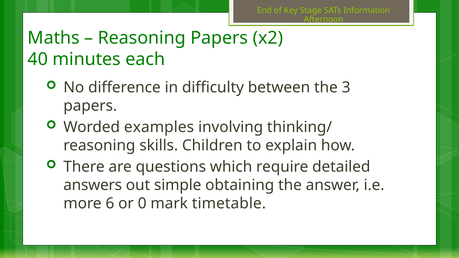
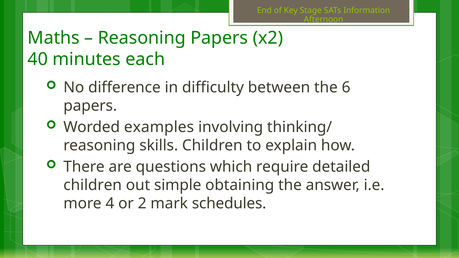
3: 3 -> 6 (346, 87)
answers: answers -> children (93, 185)
6: 6 -> 4 (110, 204)
0: 0 -> 2 (142, 204)
timetable: timetable -> schedules (229, 204)
